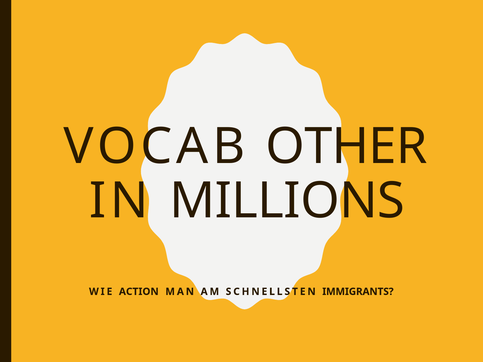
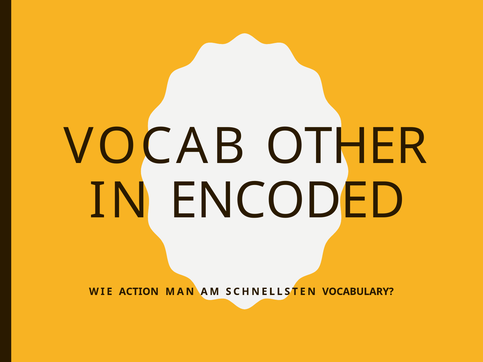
MILLIONS: MILLIONS -> ENCODED (287, 201)
IMMIGRANTS: IMMIGRANTS -> VOCABULARY (358, 292)
